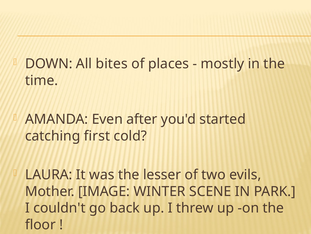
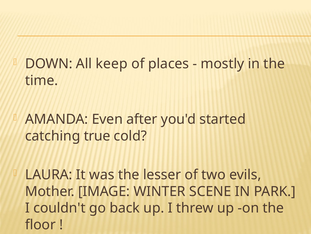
bites: bites -> keep (112, 64)
first: first -> true (97, 136)
